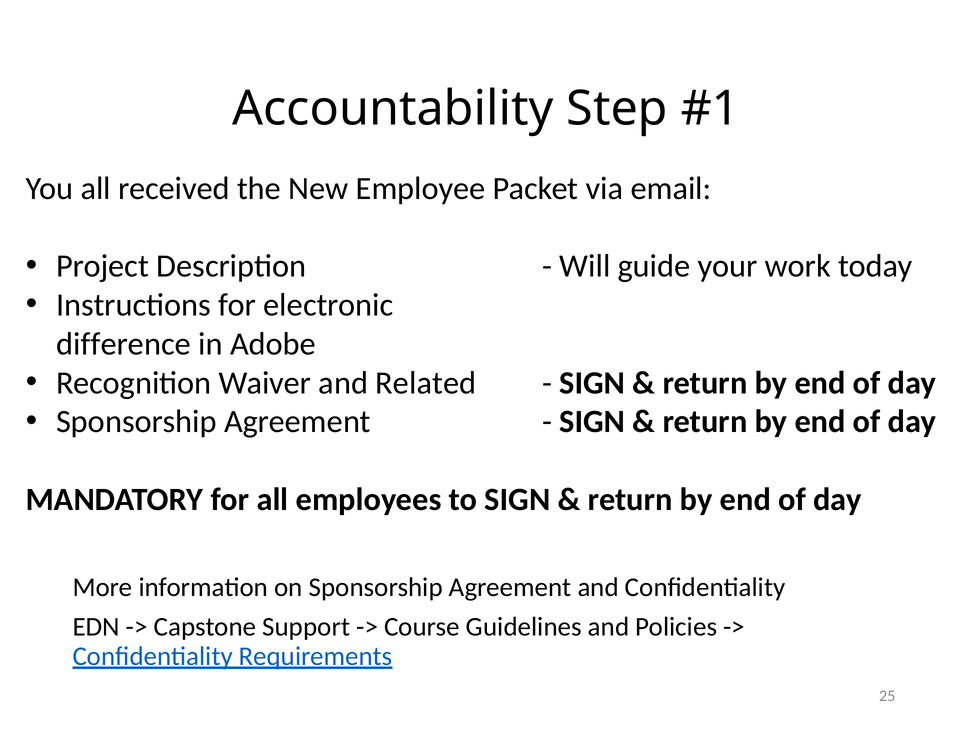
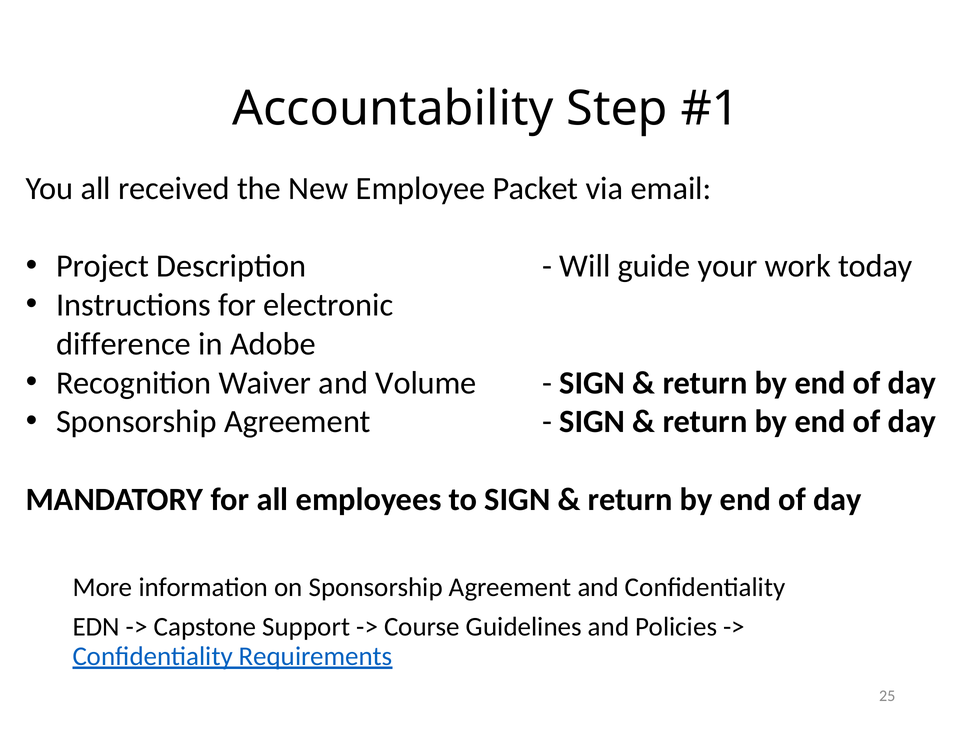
Related: Related -> Volume (426, 383)
